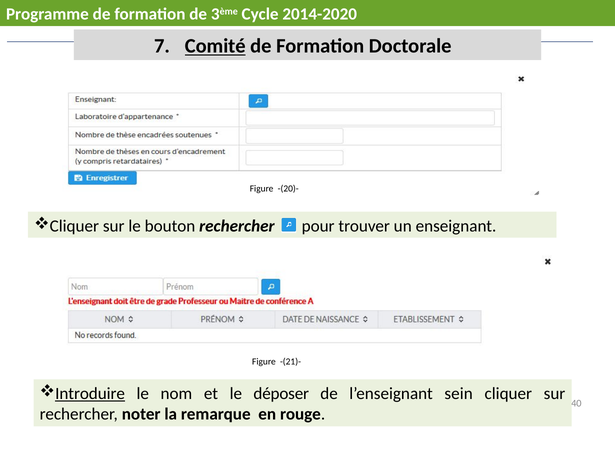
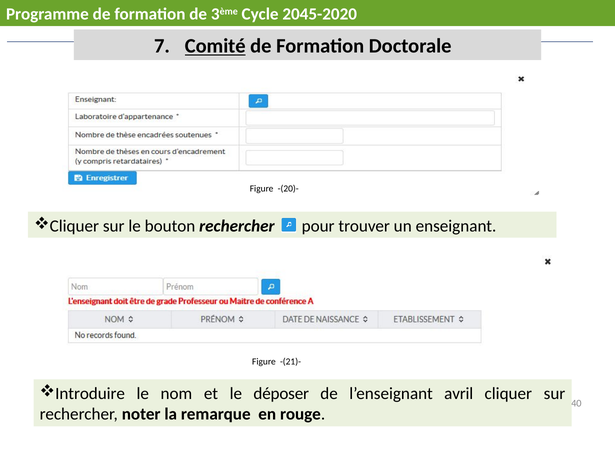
2014-2020: 2014-2020 -> 2045-2020 (320, 14)
Introduire underline: present -> none (90, 394)
sein: sein -> avril (459, 394)
